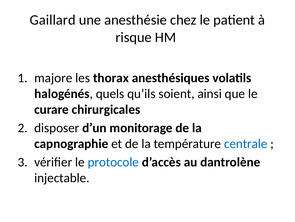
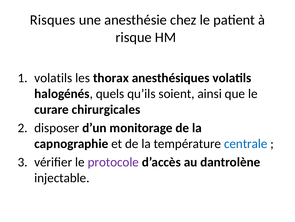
Gaillard: Gaillard -> Risques (53, 20)
majore: majore -> volatils (53, 78)
protocole colour: blue -> purple (113, 162)
